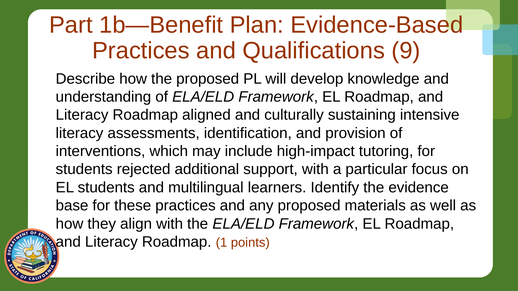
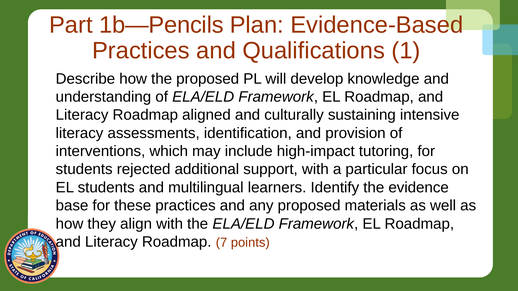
1b—Benefit: 1b—Benefit -> 1b—Pencils (161, 25)
9: 9 -> 1 (406, 51)
1: 1 -> 7 (222, 243)
